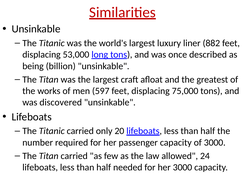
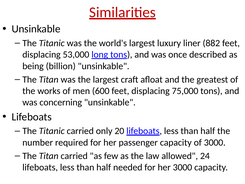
597: 597 -> 600 (101, 91)
discovered: discovered -> concerning (61, 102)
